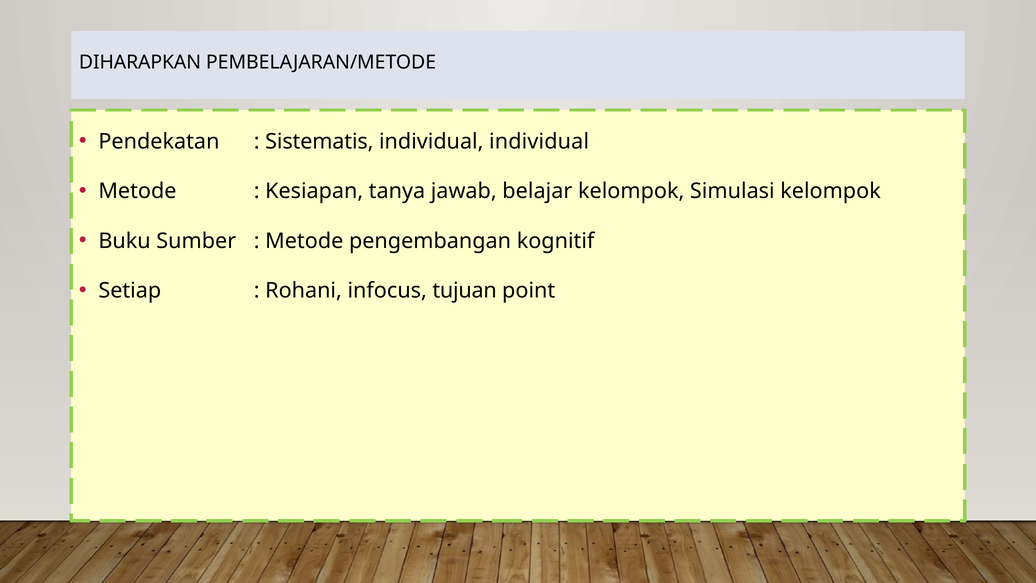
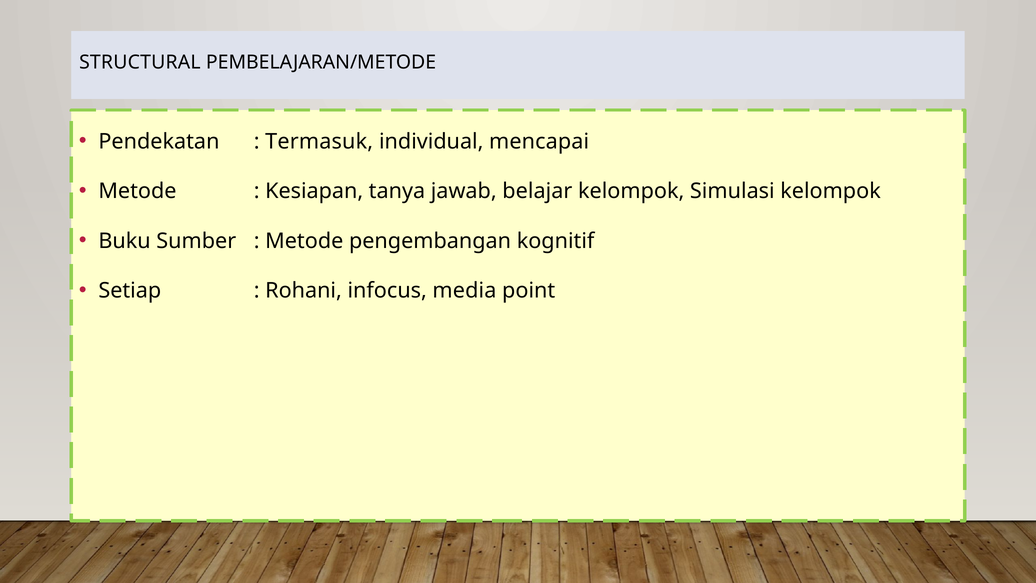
DIHARAPKAN: DIHARAPKAN -> STRUCTURAL (140, 62)
Sistematis: Sistematis -> Termasuk (319, 141)
individual individual: individual -> mencapai (539, 141)
tujuan: tujuan -> media (464, 291)
